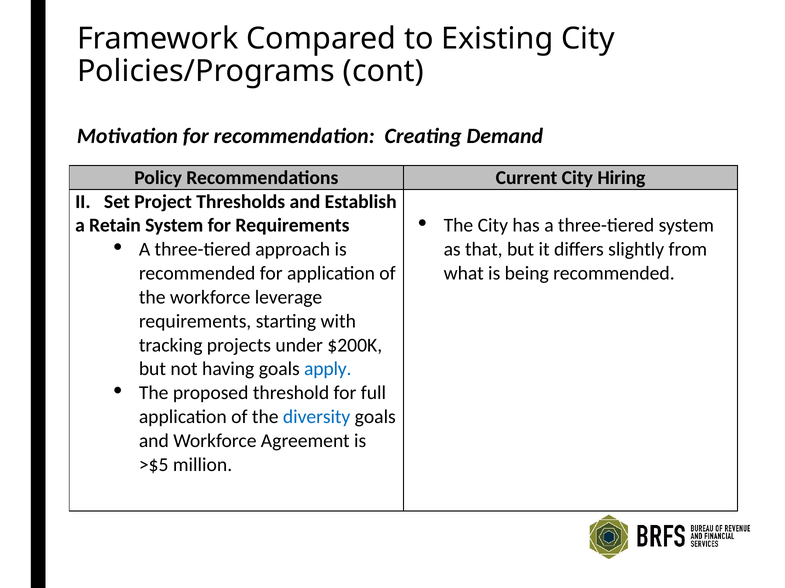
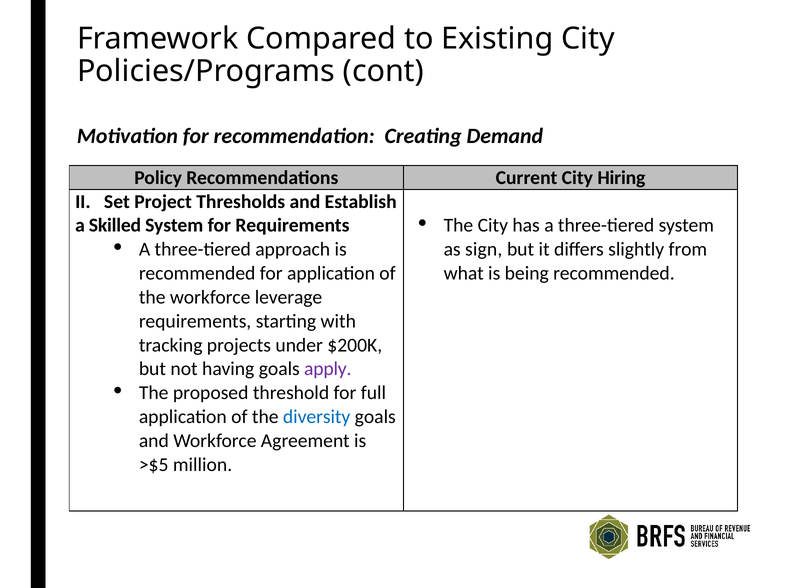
Retain: Retain -> Skilled (115, 226)
that: that -> sign (484, 250)
apply colour: blue -> purple (328, 369)
